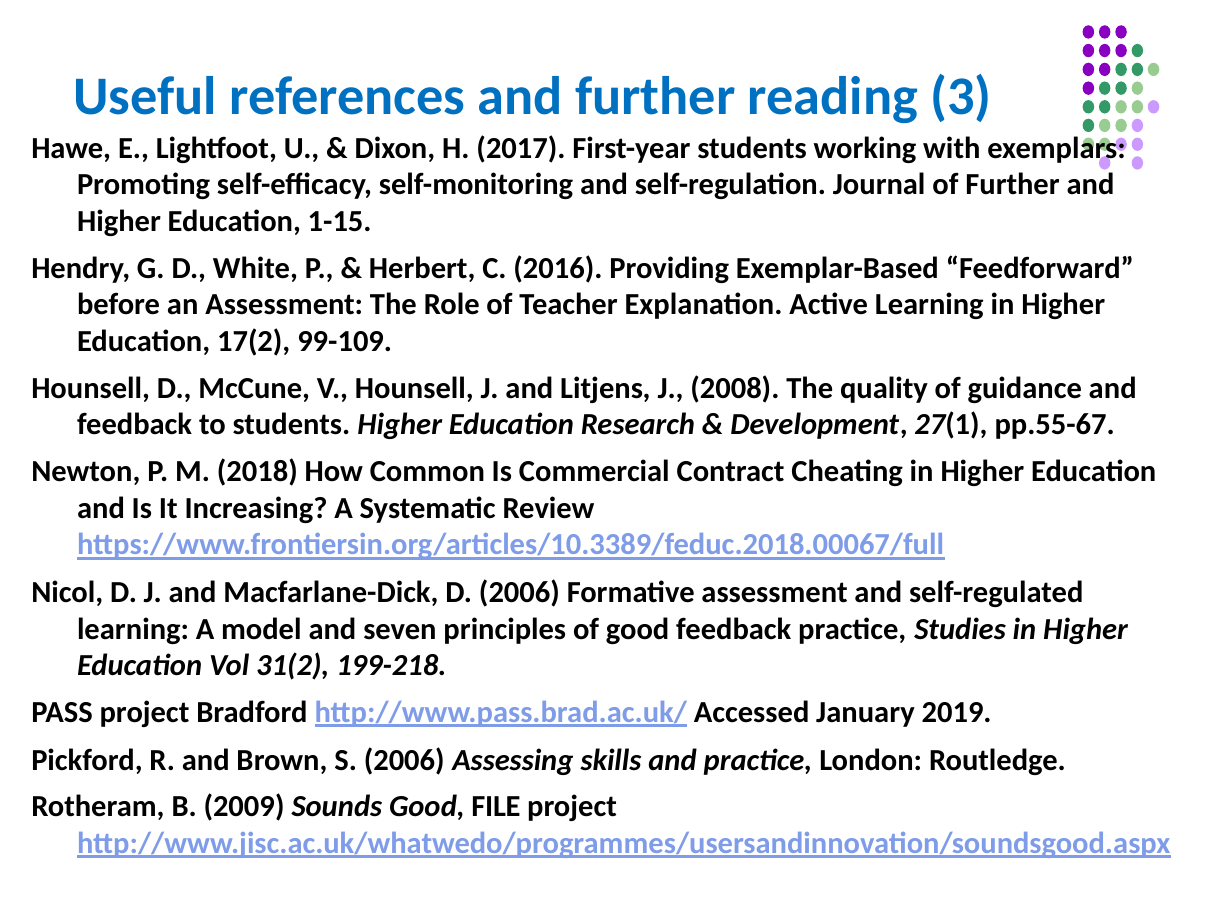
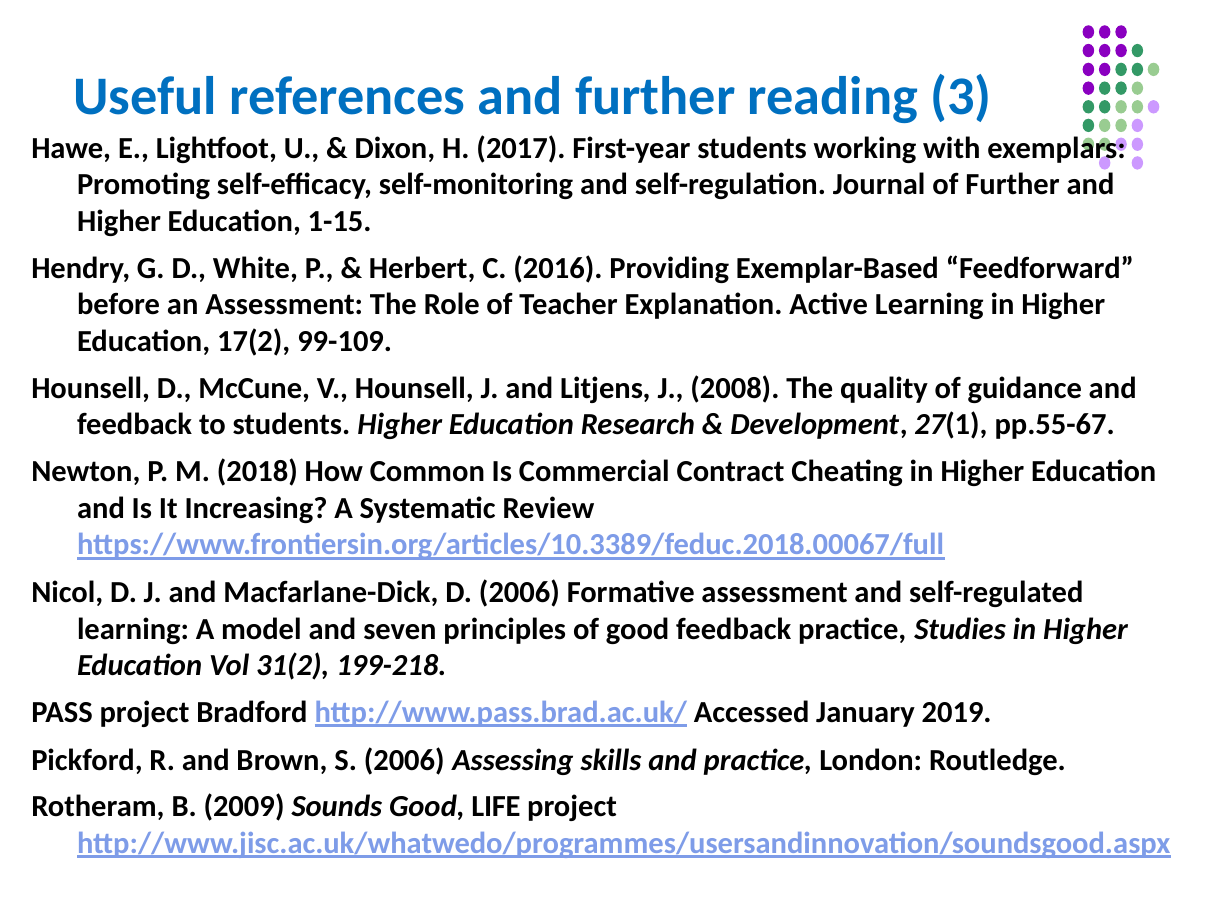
FILE: FILE -> LIFE (496, 807)
